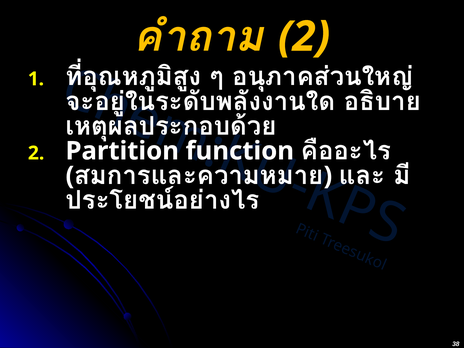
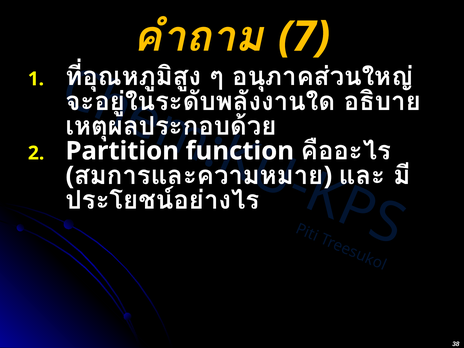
2: 2 -> 7 (304, 37)
